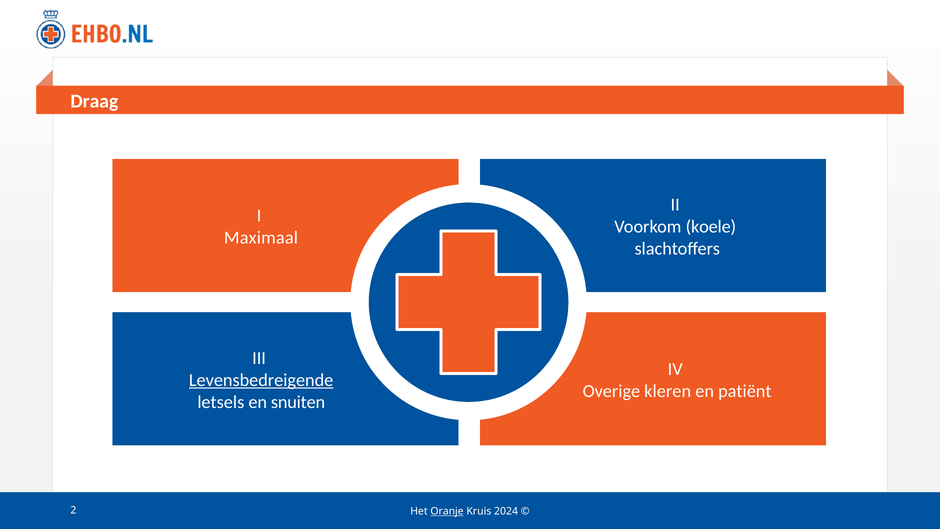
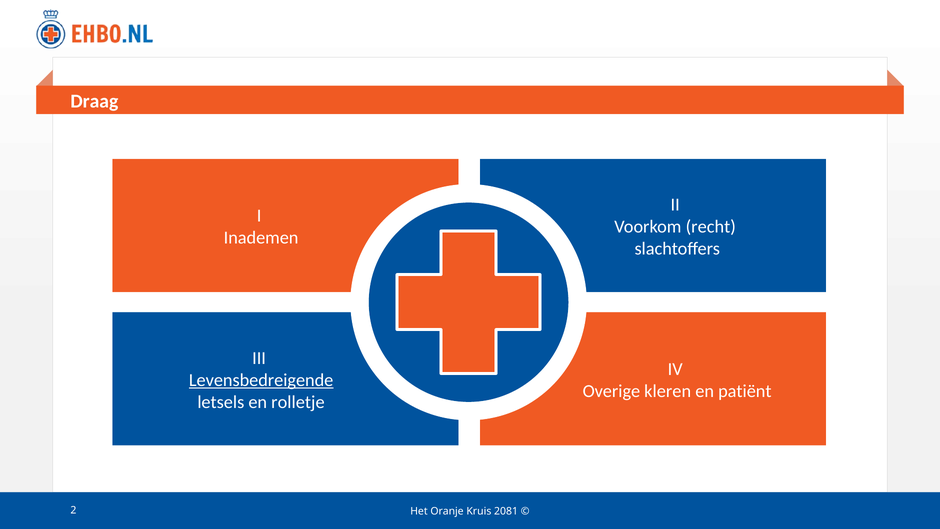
koele: koele -> recht (711, 227)
Maximaal: Maximaal -> Inademen (261, 238)
snuiten: snuiten -> rolletje (298, 402)
Oranje underline: present -> none (447, 511)
2024: 2024 -> 2081 (506, 511)
